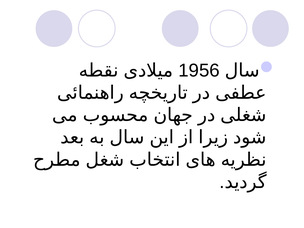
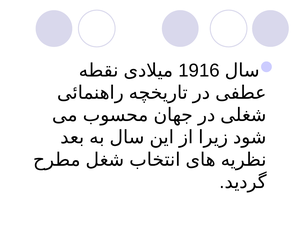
1956: 1956 -> 1916 (199, 70)
